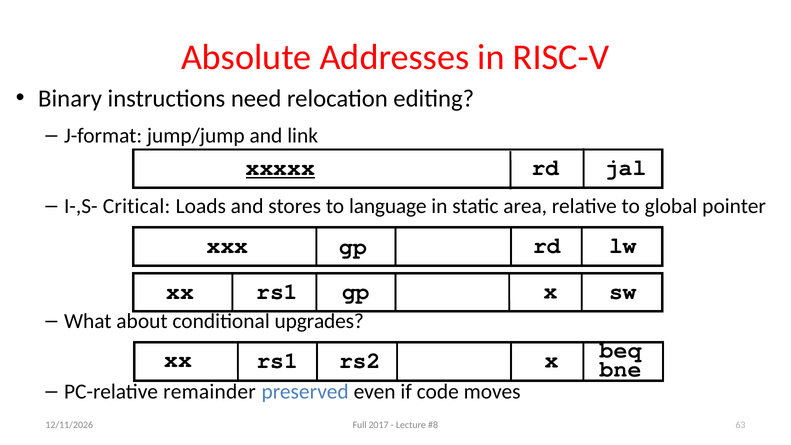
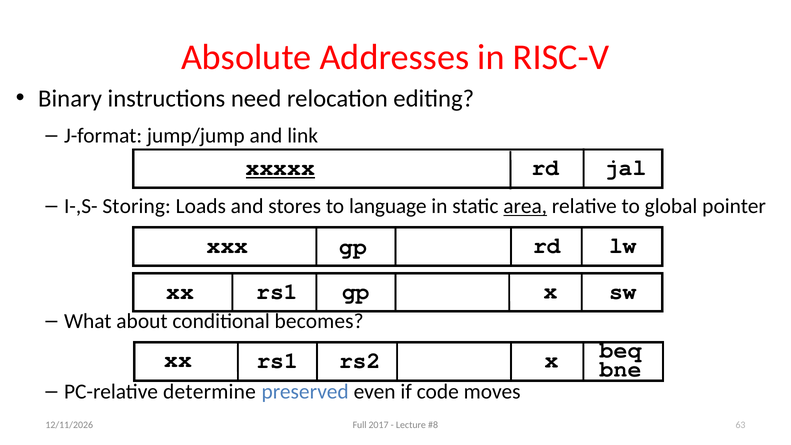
Critical: Critical -> Storing (137, 206)
area underline: none -> present (525, 206)
upgrades: upgrades -> becomes (319, 321)
remainder: remainder -> determine (209, 392)
